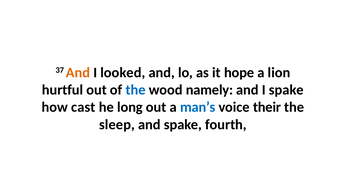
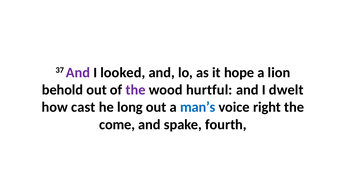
And colour: orange -> purple (78, 72)
hurtful: hurtful -> behold (63, 90)
the colour: blue -> purple (136, 90)
namely: namely -> hurtful (209, 90)
I spake: spake -> dwelt (286, 90)
their: their -> right (267, 107)
sleep: sleep -> come (117, 124)
